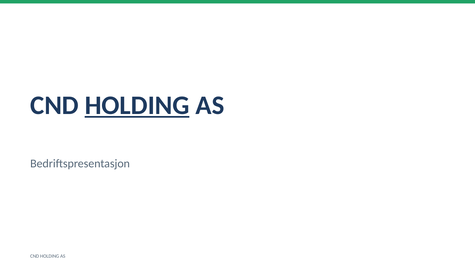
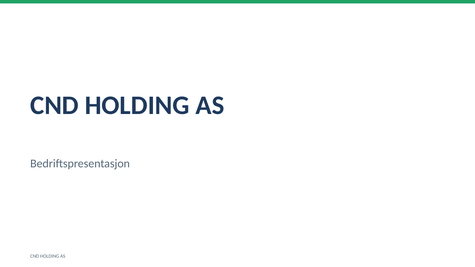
HOLDING underline: present -> none (137, 105)
